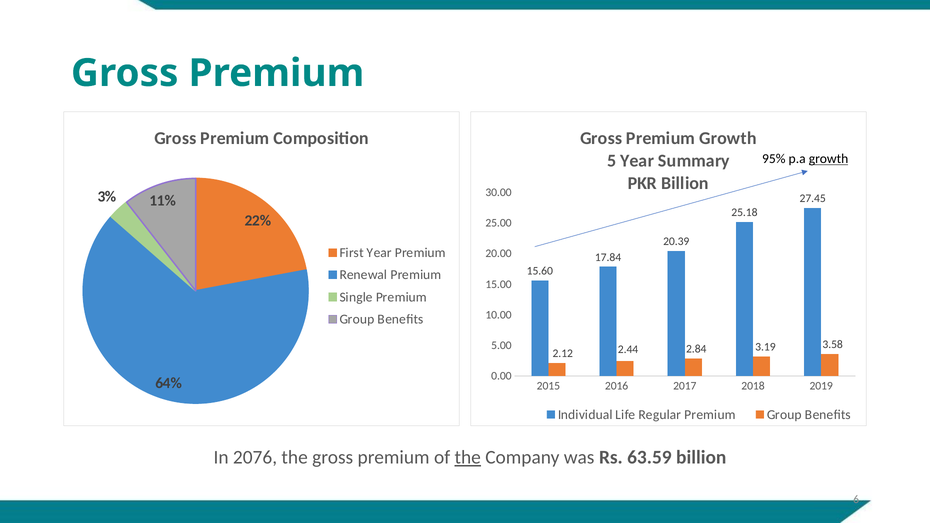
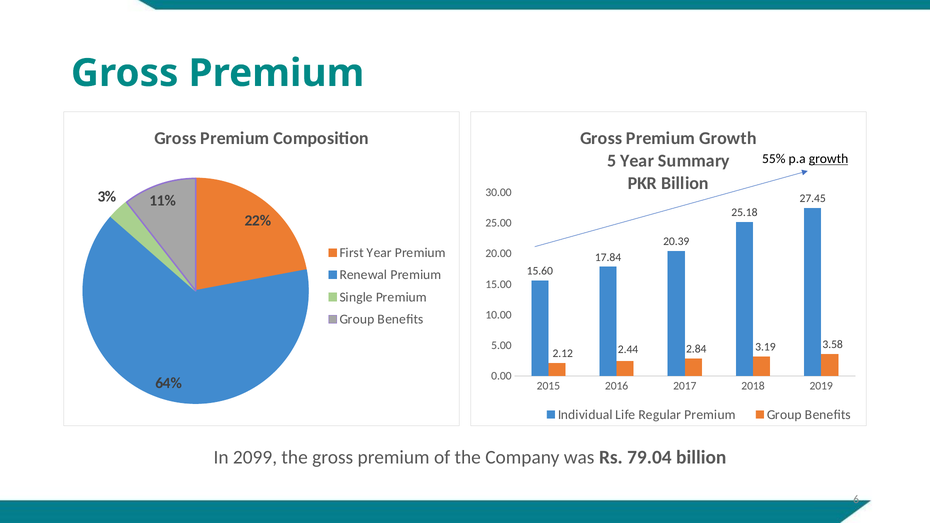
95%: 95% -> 55% (774, 159)
2076: 2076 -> 2099 (255, 458)
the underline: present -> none (468, 458)
63.59: 63.59 -> 79.04 (649, 458)
